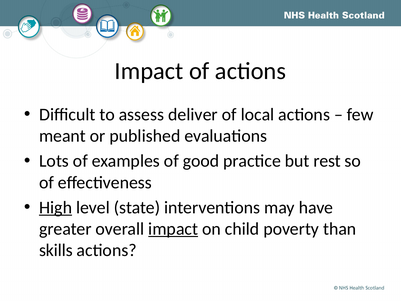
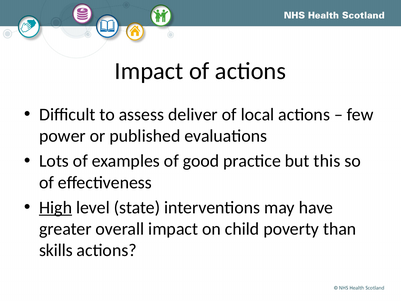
meant: meant -> power (62, 136)
rest: rest -> this (327, 161)
impact underline: present -> none (173, 229)
